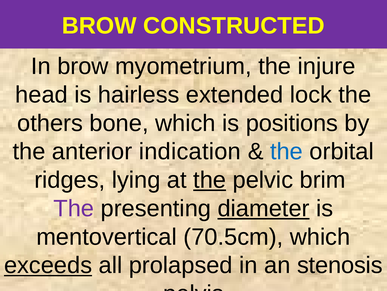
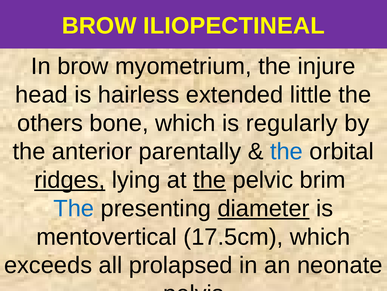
CONSTRUCTED: CONSTRUCTED -> ILIOPECTINEAL (234, 26)
lock: lock -> little (311, 95)
positions: positions -> regularly (292, 123)
indication: indication -> parentally (190, 151)
ridges underline: none -> present (70, 180)
The colour: purple -> blue (74, 208)
70.5cm: 70.5cm -> 17.5cm (233, 236)
exceeds underline: present -> none (48, 265)
stenosis: stenosis -> neonate (340, 265)
